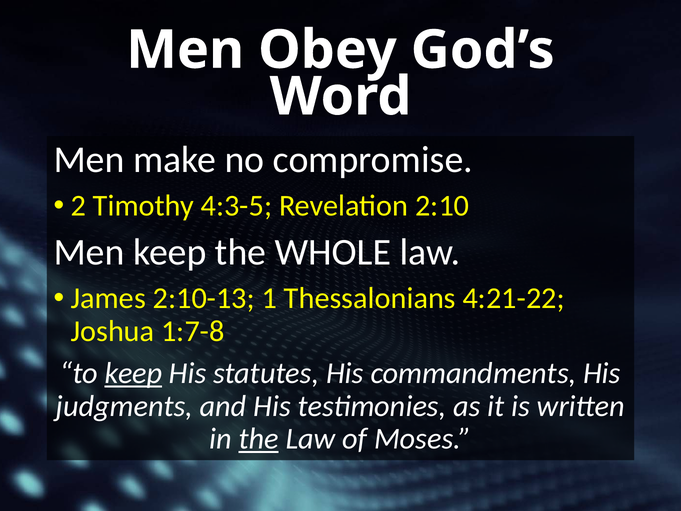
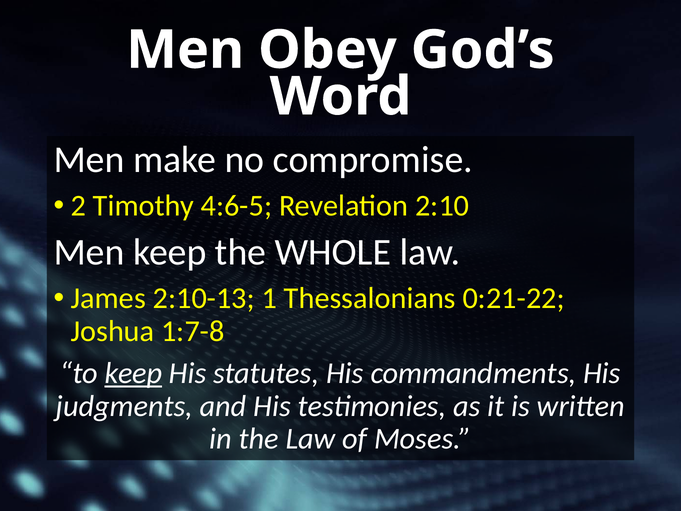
4:3-5: 4:3-5 -> 4:6-5 (236, 206)
4:21-22: 4:21-22 -> 0:21-22 (514, 298)
the underline: present -> none (259, 439)
